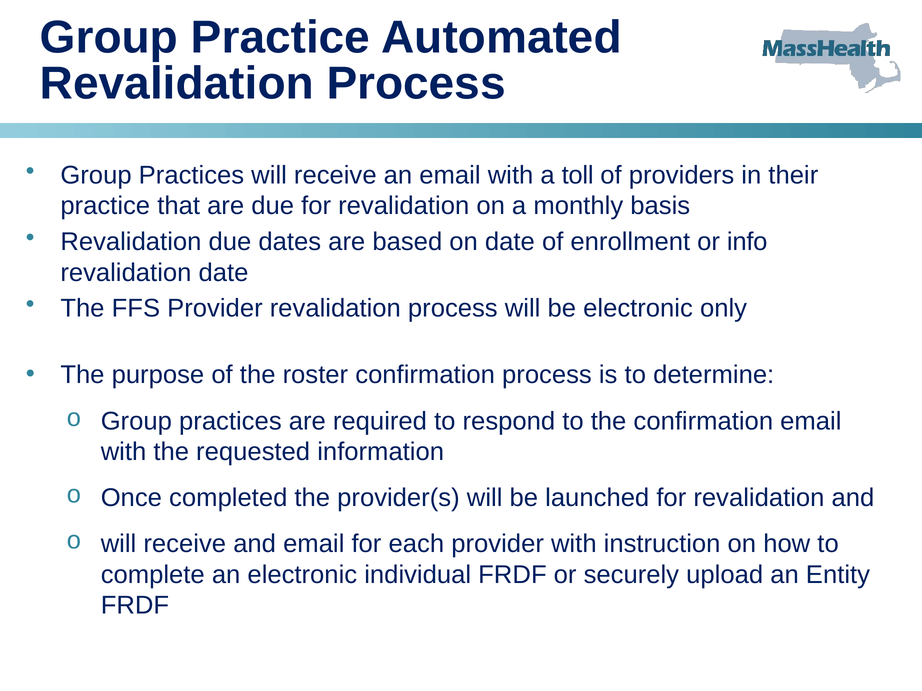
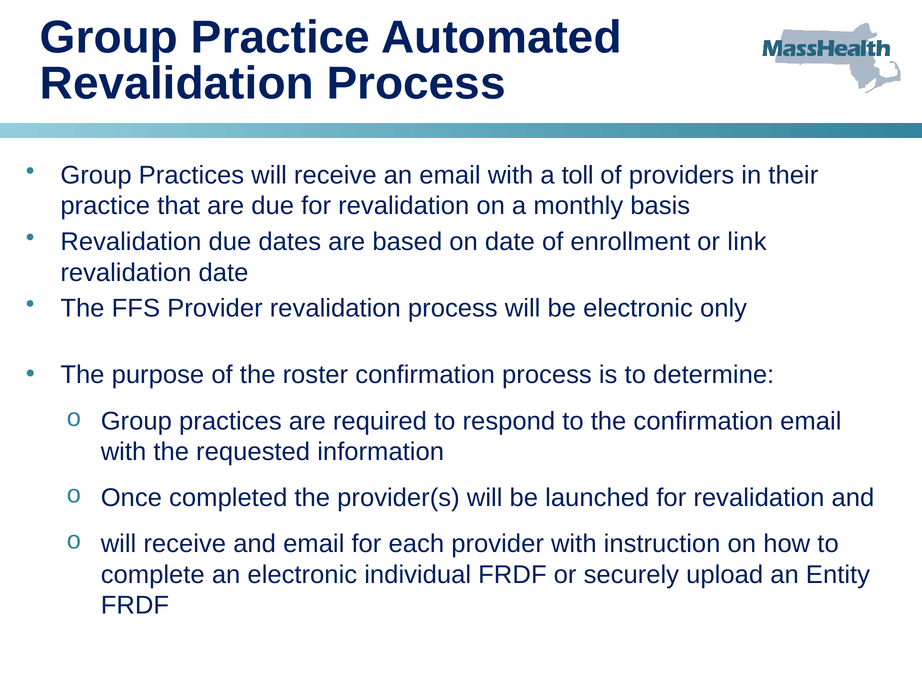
info: info -> link (747, 242)
